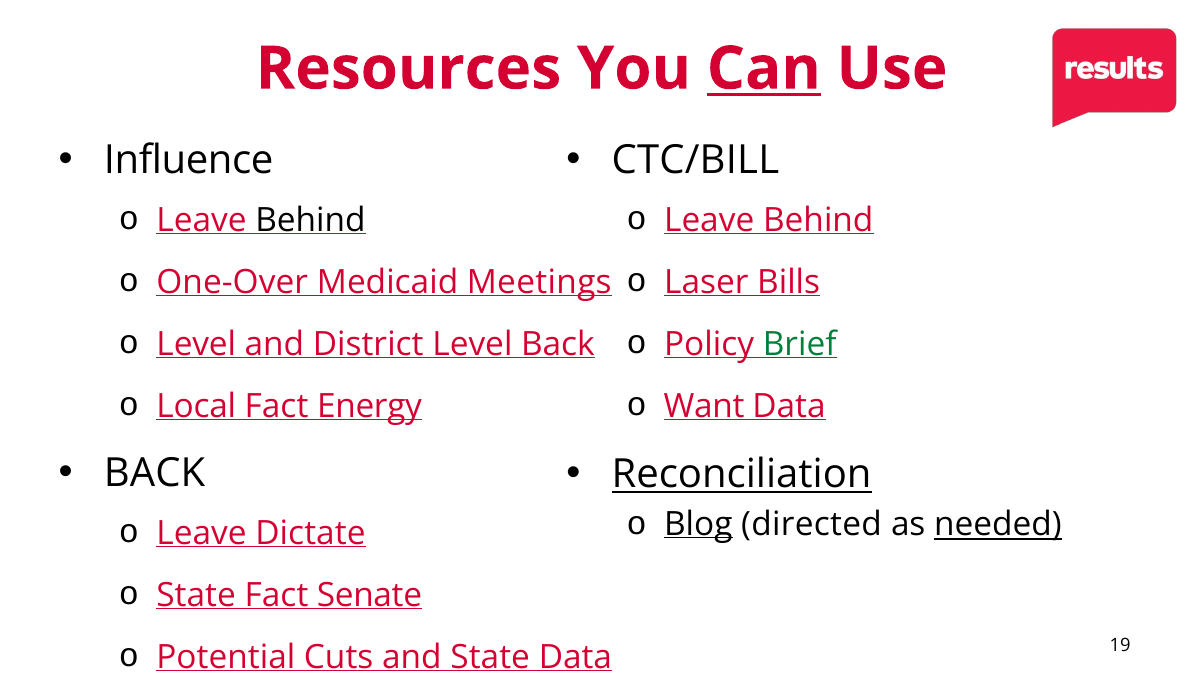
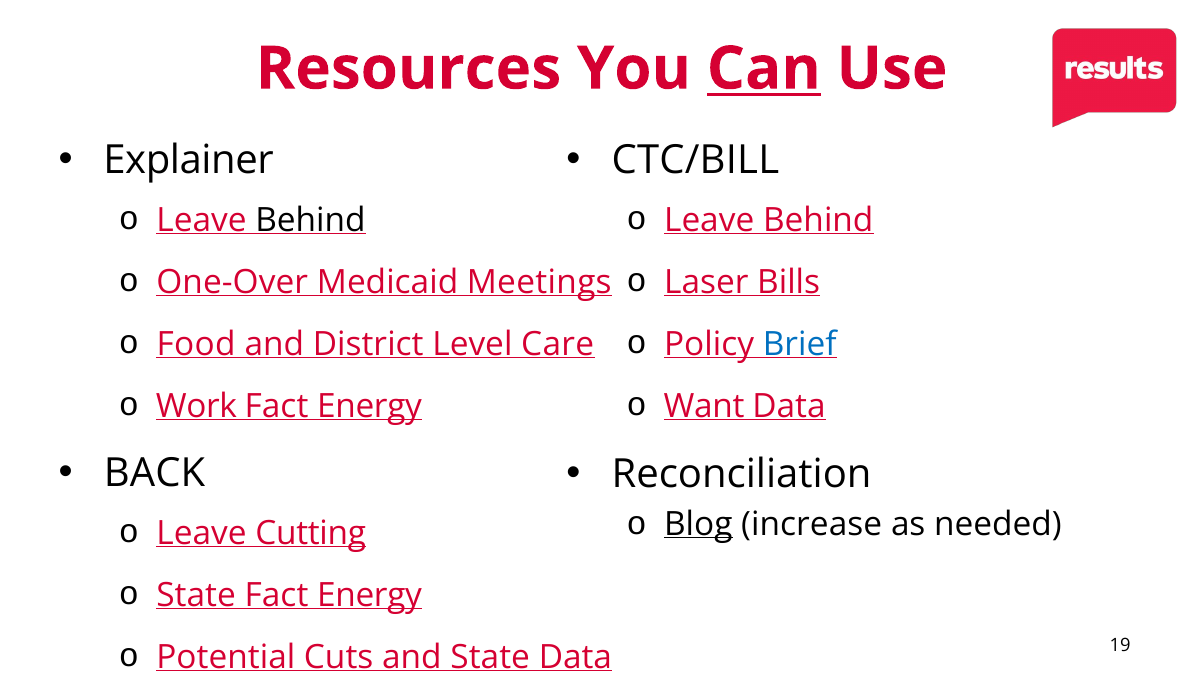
Influence: Influence -> Explainer (189, 161)
Level: Level -> Food (196, 344)
Level Back: Back -> Care (558, 344)
Brief colour: green -> blue (800, 344)
Local: Local -> Work (196, 406)
Reconciliation underline: present -> none (742, 474)
directed: directed -> increase (812, 525)
needed underline: present -> none (998, 525)
Dictate: Dictate -> Cutting (311, 533)
State Fact Senate: Senate -> Energy (369, 595)
